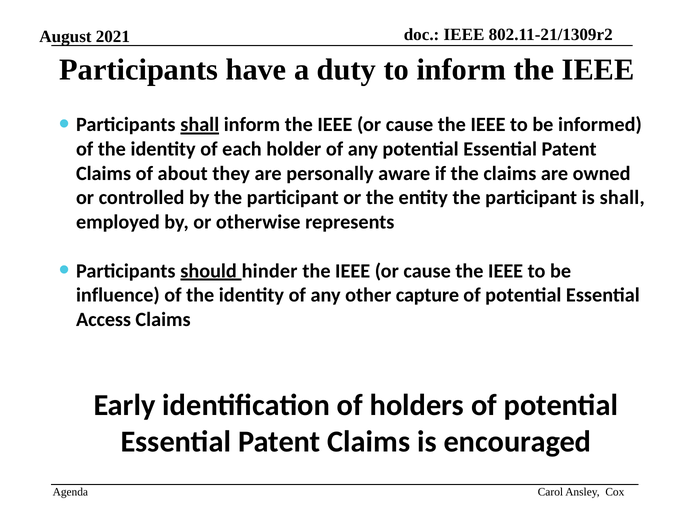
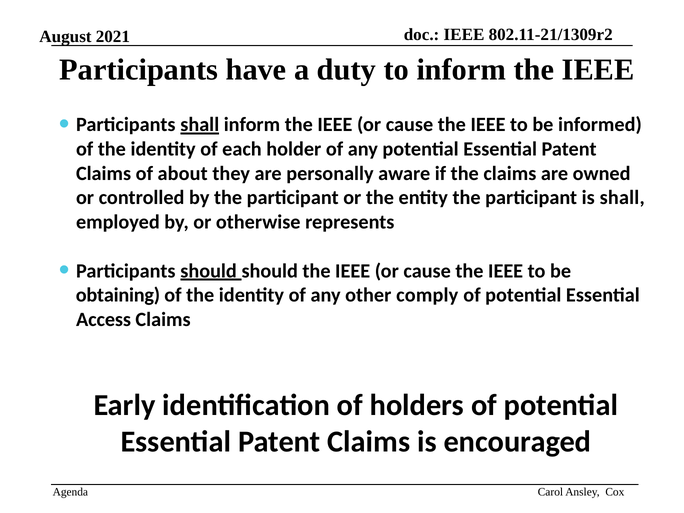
should hinder: hinder -> should (270, 271)
influence: influence -> obtaining (118, 295)
capture: capture -> comply (427, 295)
